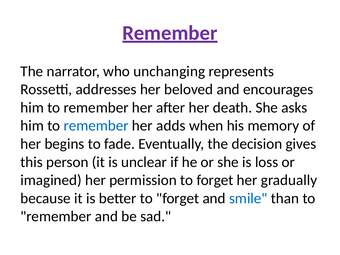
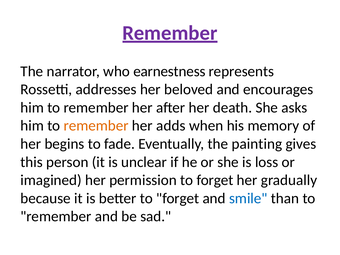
unchanging: unchanging -> earnestness (169, 71)
remember colour: blue -> orange (96, 126)
decision: decision -> painting (257, 144)
